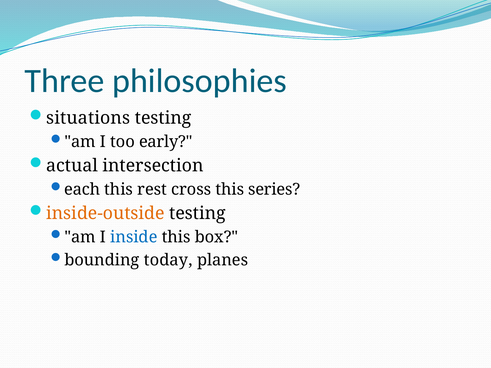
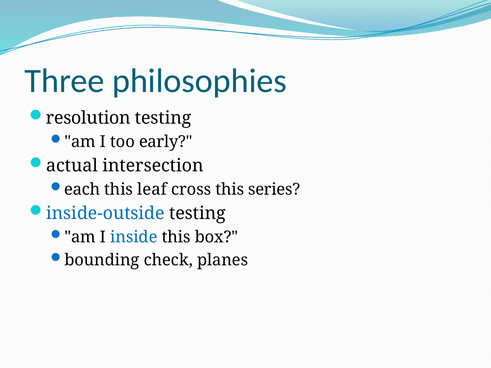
situations: situations -> resolution (88, 118)
rest: rest -> leaf (152, 190)
inside-outside colour: orange -> blue (105, 214)
today: today -> check (168, 260)
